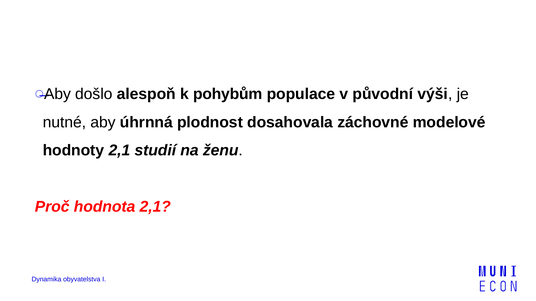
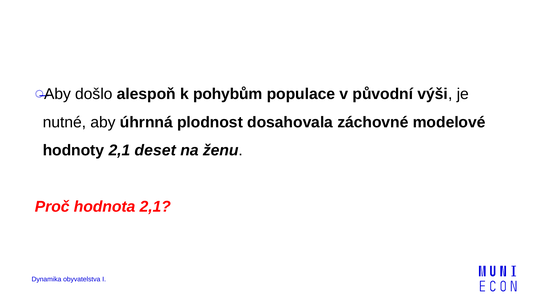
studií: studií -> deset (155, 151)
